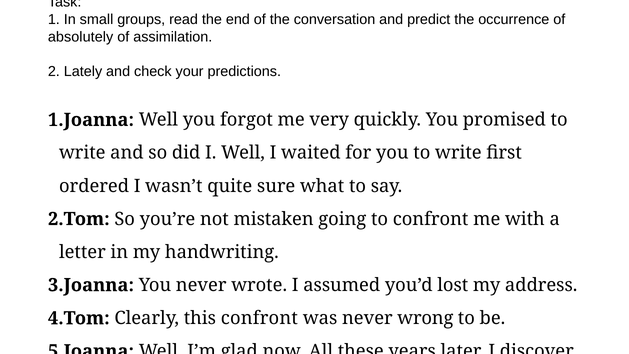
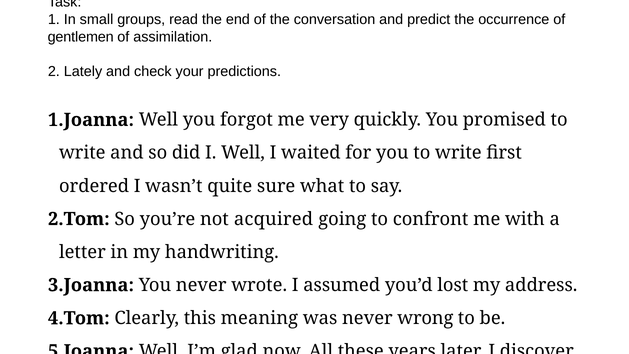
absolutely: absolutely -> gentlemen (81, 37)
mistaken: mistaken -> acquired (273, 219)
this confront: confront -> meaning (259, 318)
